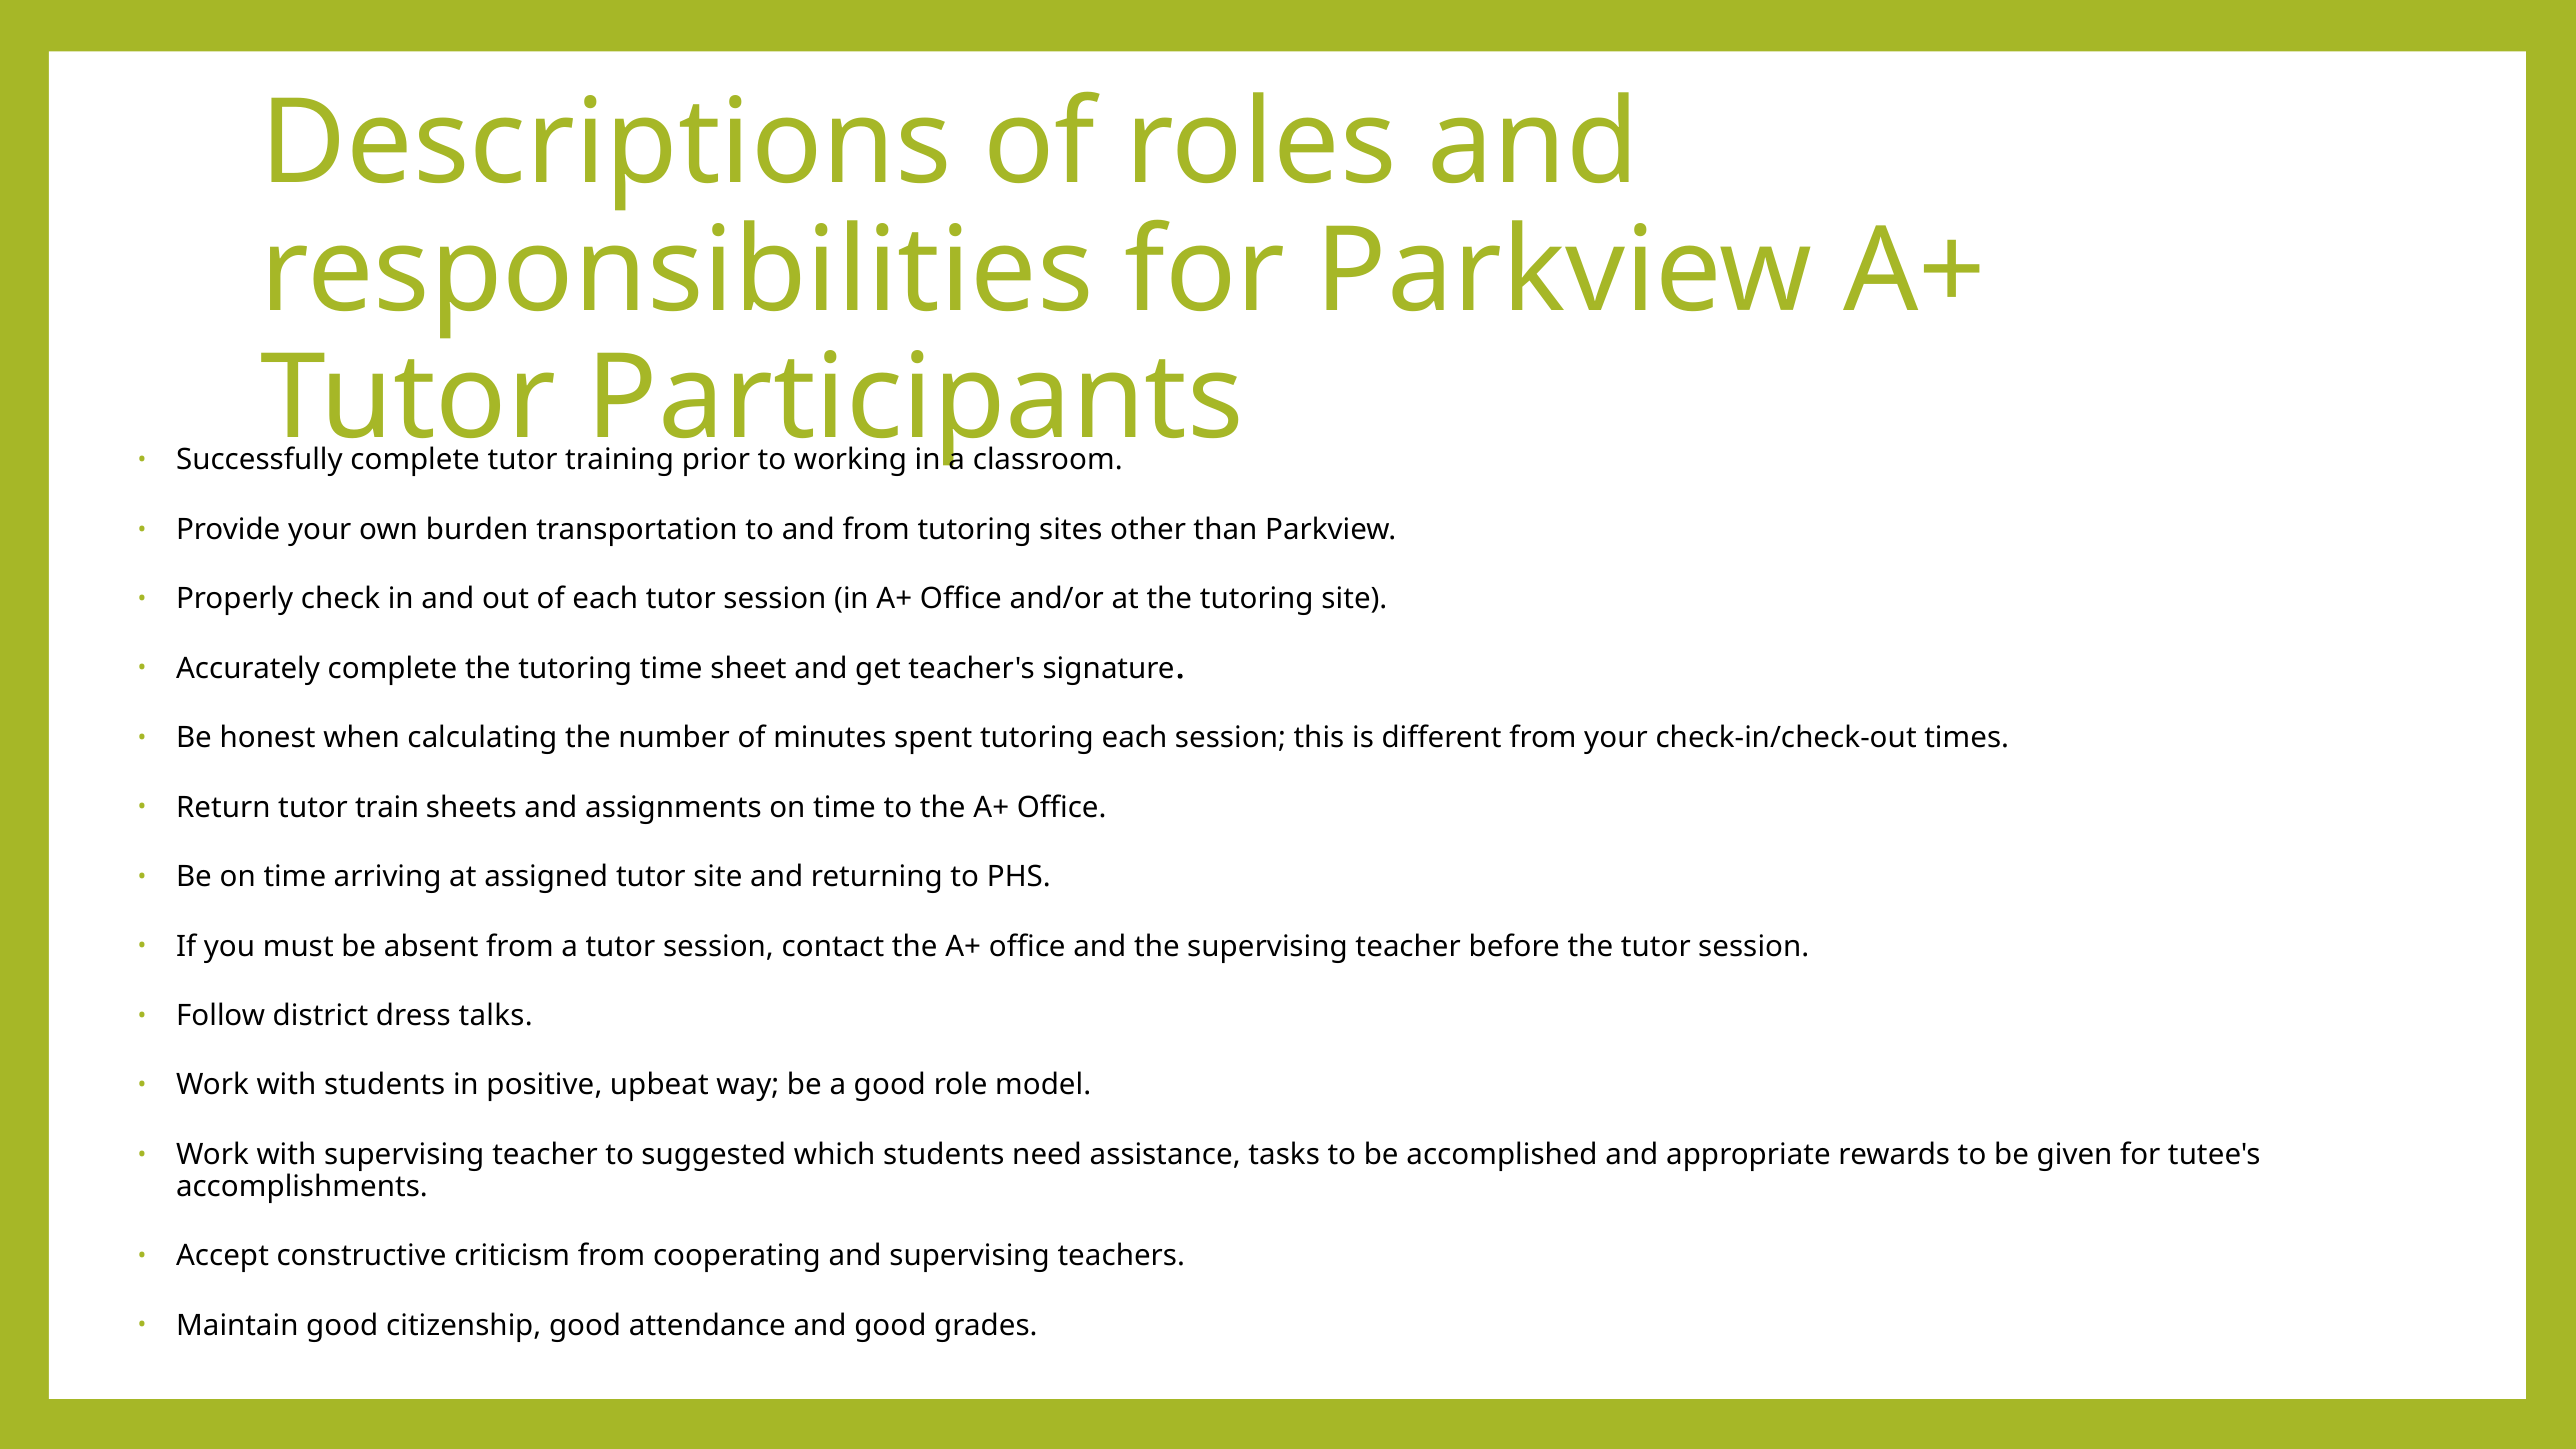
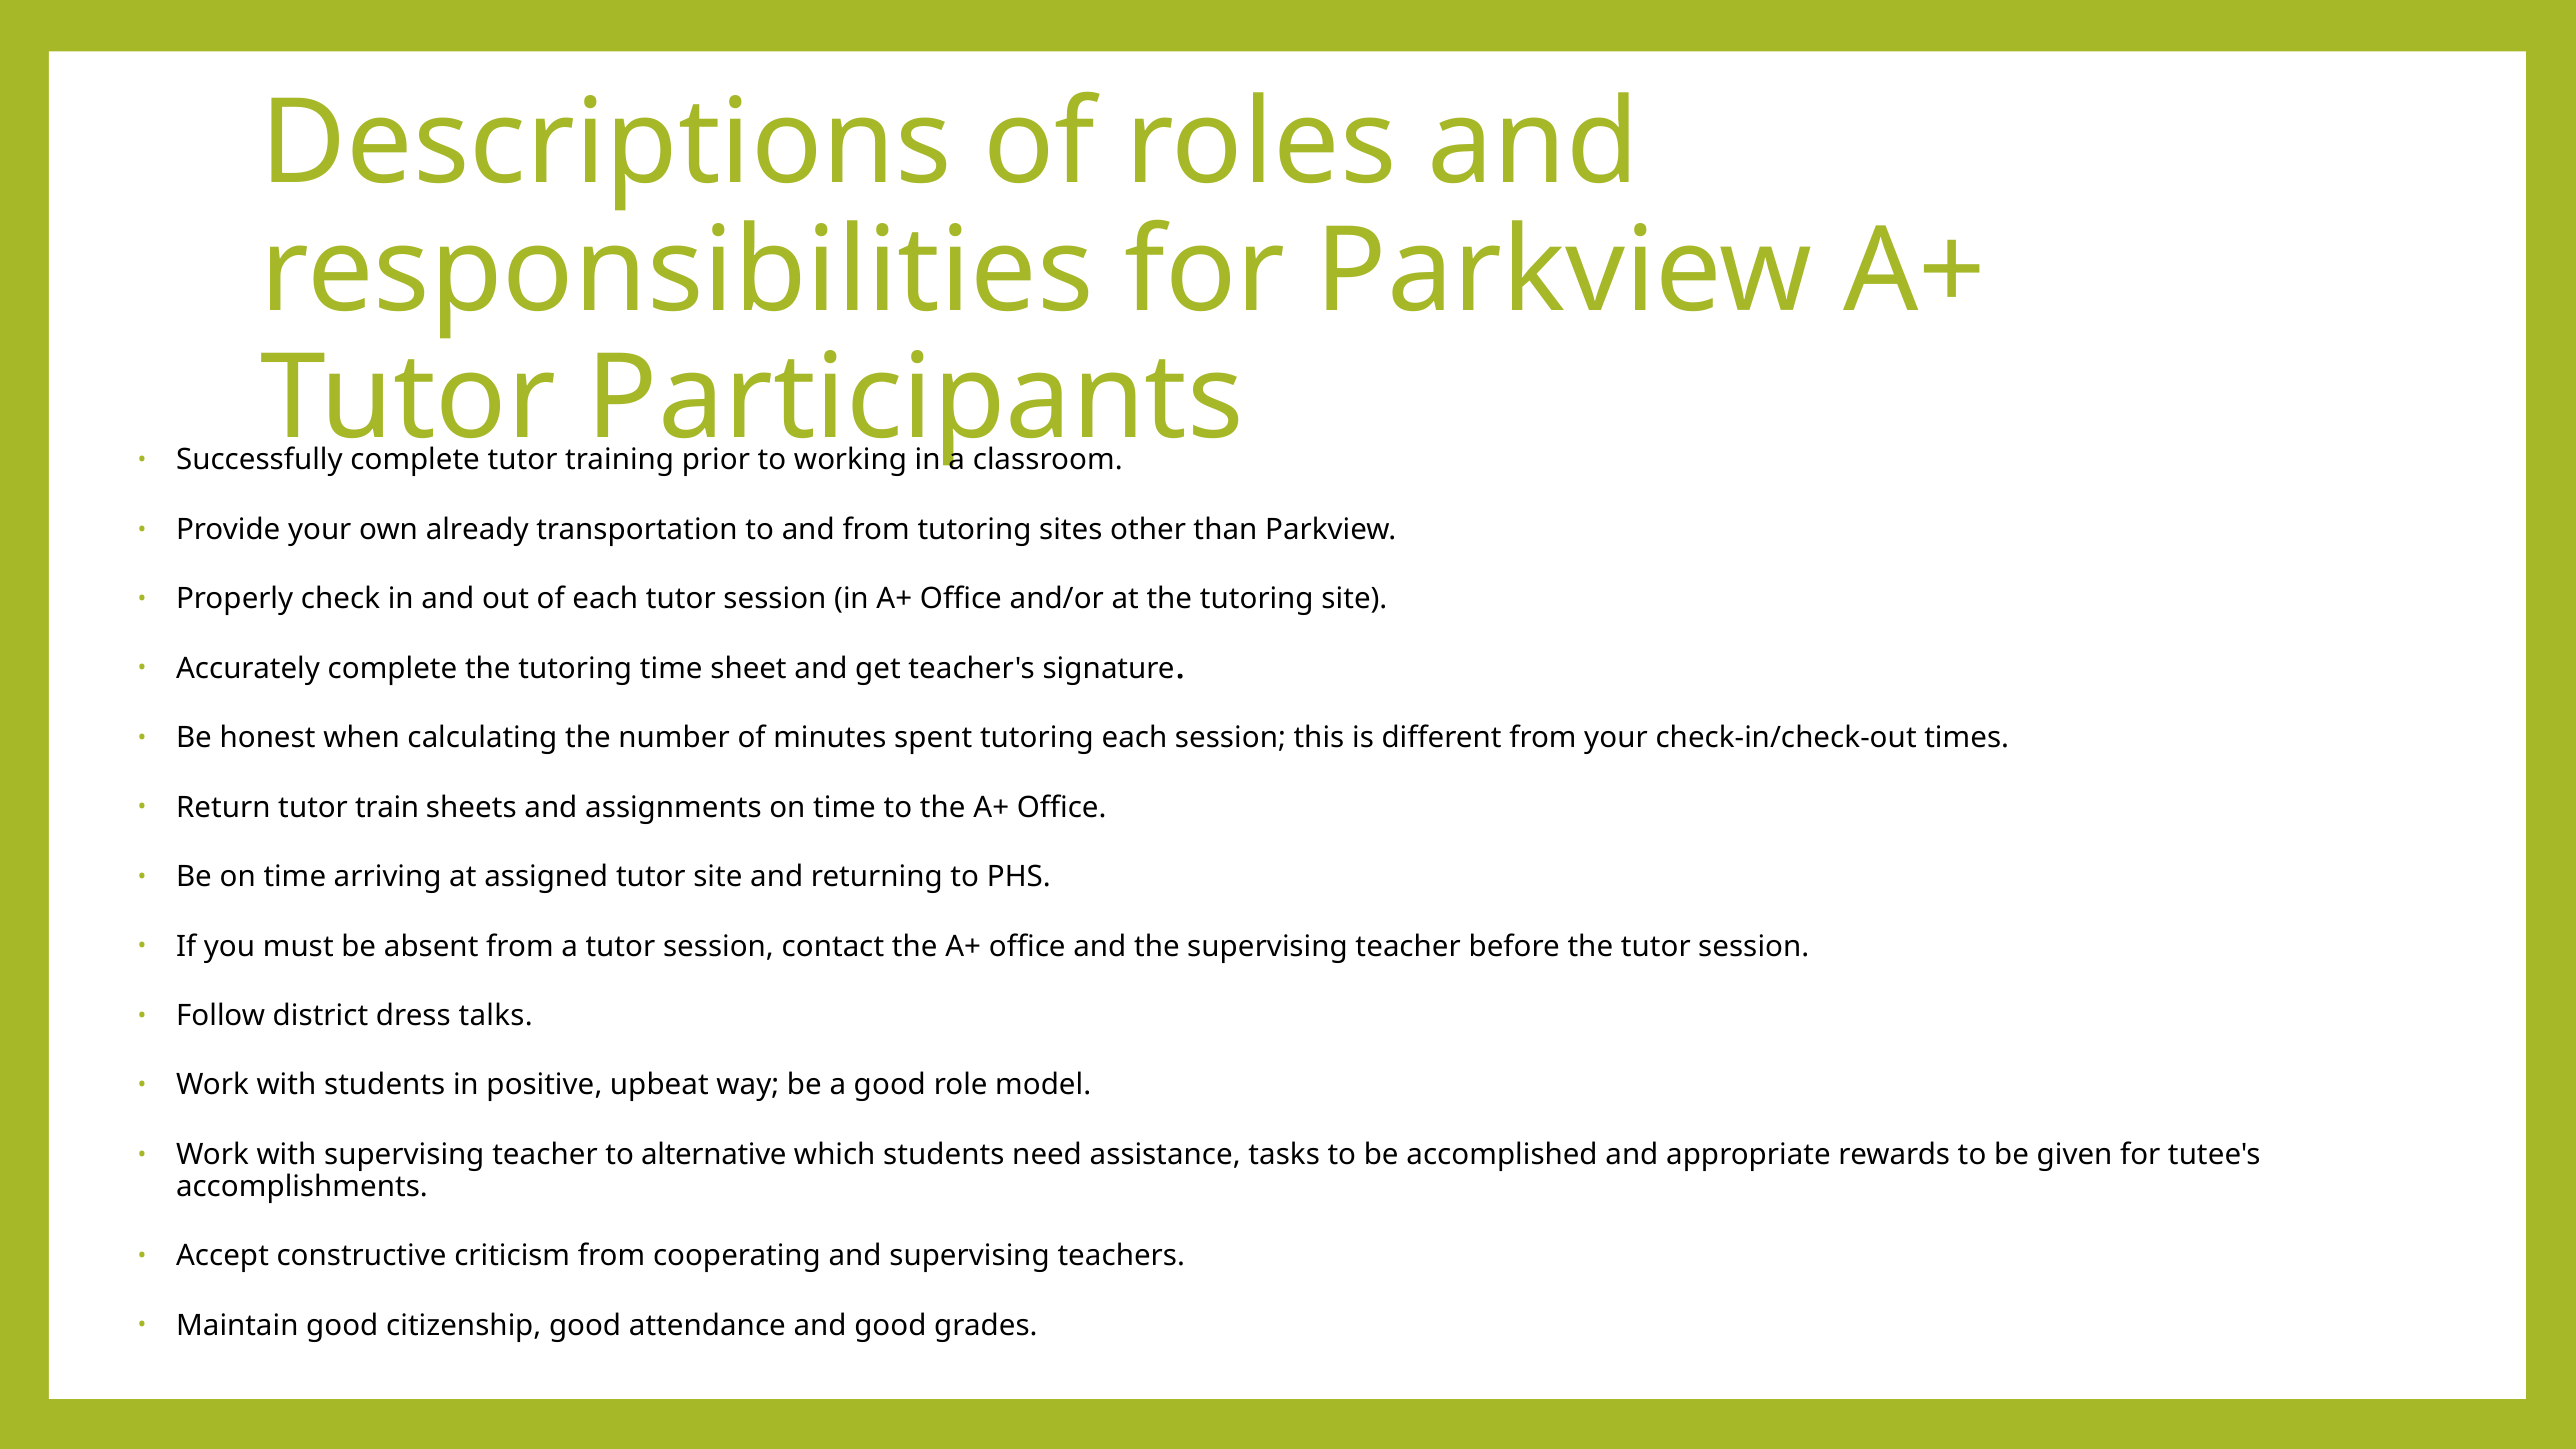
burden: burden -> already (477, 530)
suggested: suggested -> alternative (714, 1155)
